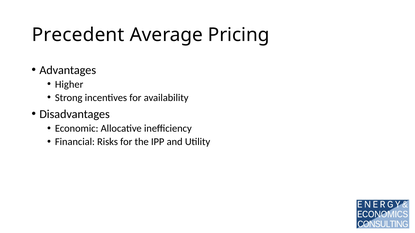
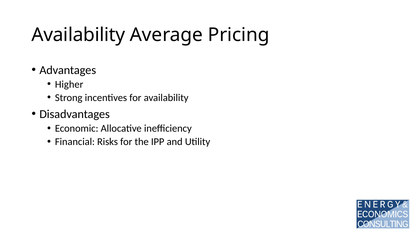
Precedent: Precedent -> Availability (78, 35)
